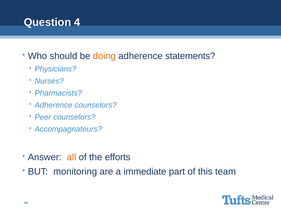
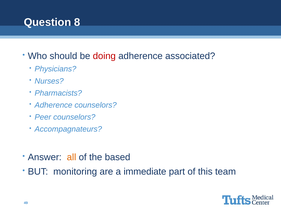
4: 4 -> 8 (77, 22)
doing colour: orange -> red (104, 56)
statements: statements -> associated (190, 56)
efforts: efforts -> based (118, 157)
